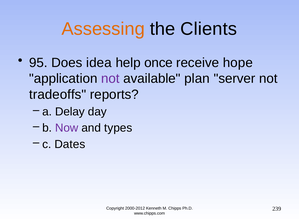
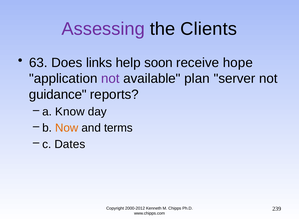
Assessing colour: orange -> purple (103, 29)
95: 95 -> 63 (38, 63)
idea: idea -> links (99, 63)
once: once -> soon (159, 63)
tradeoffs: tradeoffs -> guidance (58, 95)
Delay: Delay -> Know (70, 112)
Now colour: purple -> orange (67, 128)
types: types -> terms (118, 128)
